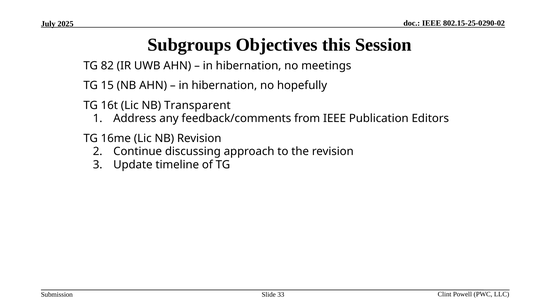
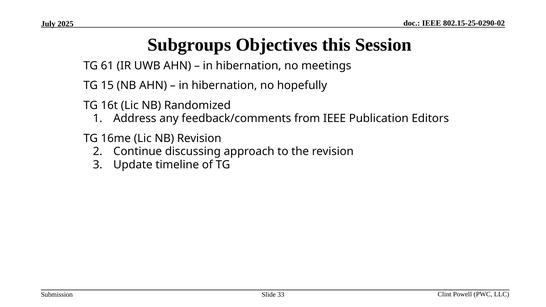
82: 82 -> 61 (107, 66)
Transparent: Transparent -> Randomized (197, 105)
